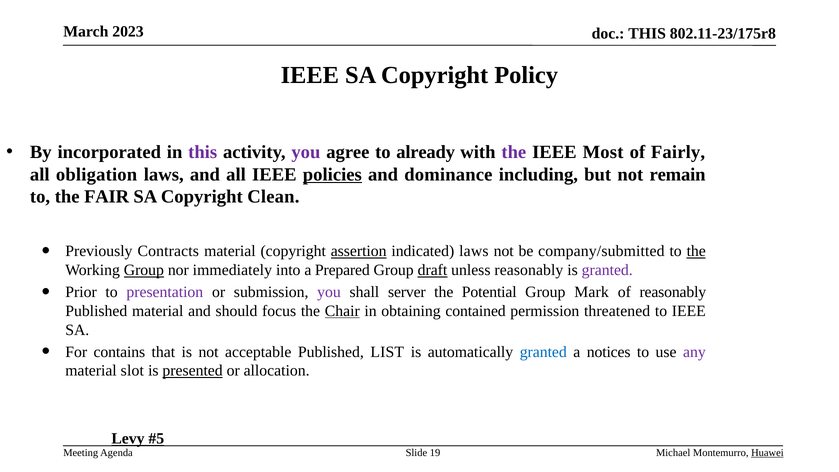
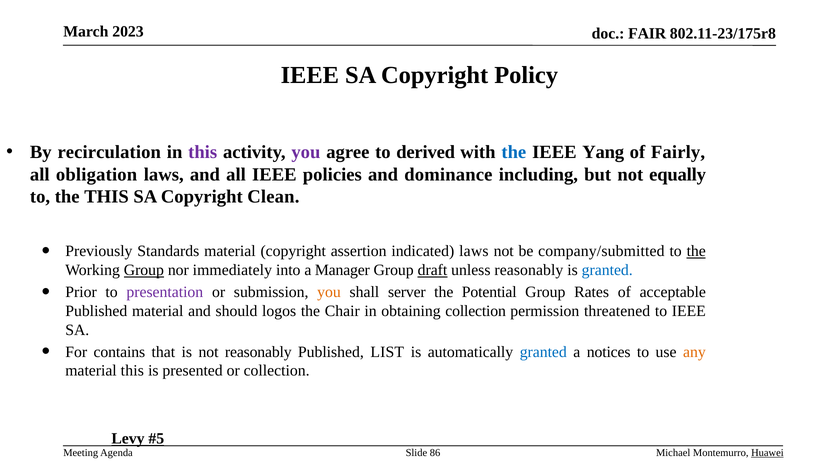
THIS: THIS -> FAIR (647, 33)
incorporated: incorporated -> recirculation (109, 152)
already: already -> derived (426, 152)
the colour: purple -> blue (514, 152)
Most: Most -> Yang (603, 152)
policies underline: present -> none (332, 174)
remain: remain -> equally (678, 174)
the FAIR: FAIR -> THIS (107, 197)
Contracts: Contracts -> Standards (168, 251)
assertion underline: present -> none (359, 251)
Prepared: Prepared -> Manager (342, 270)
granted colour: purple -> blue (607, 270)
you colour: purple -> orange (329, 292)
Mark: Mark -> Rates (592, 292)
of reasonably: reasonably -> acceptable (673, 292)
focus: focus -> logos (279, 311)
Chair underline: present -> none (342, 311)
obtaining contained: contained -> collection (476, 311)
not acceptable: acceptable -> reasonably (258, 352)
any colour: purple -> orange (694, 352)
material slot: slot -> this (132, 371)
presented underline: present -> none (193, 371)
or allocation: allocation -> collection (277, 371)
19: 19 -> 86 (435, 453)
